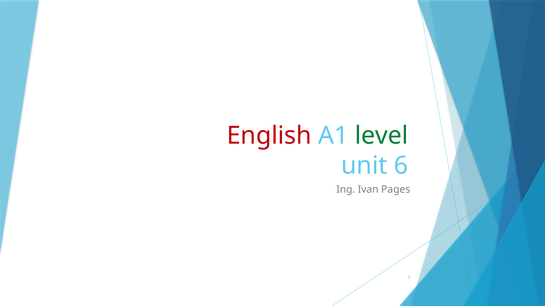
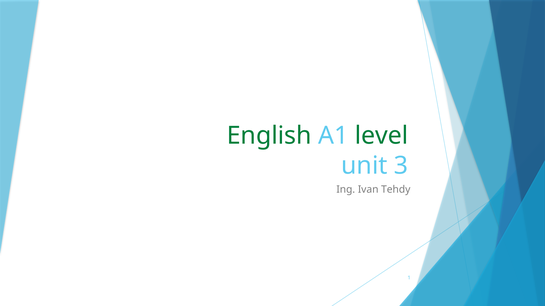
English colour: red -> green (269, 136)
6: 6 -> 3 (401, 166)
Pages: Pages -> Tehdy (396, 190)
